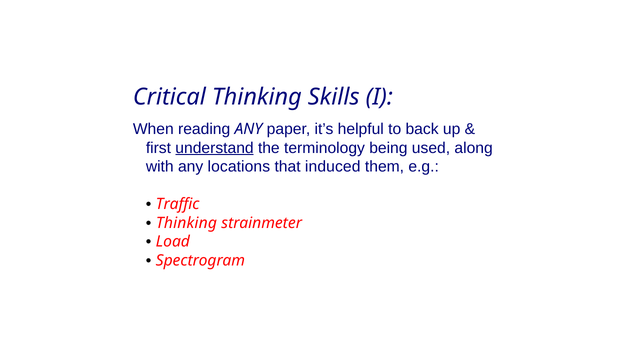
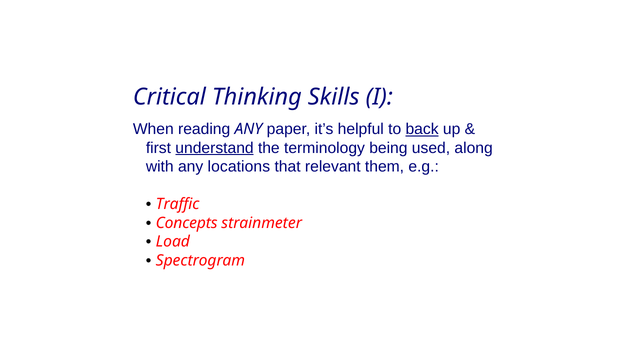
back underline: none -> present (422, 129)
induced: induced -> relevant (333, 167)
Thinking: Thinking -> Concepts (187, 223)
